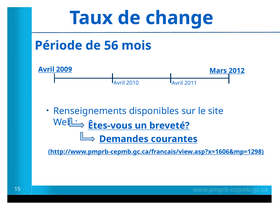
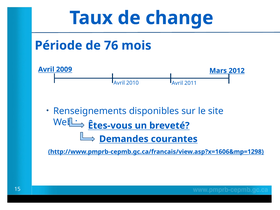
56: 56 -> 76 (111, 46)
